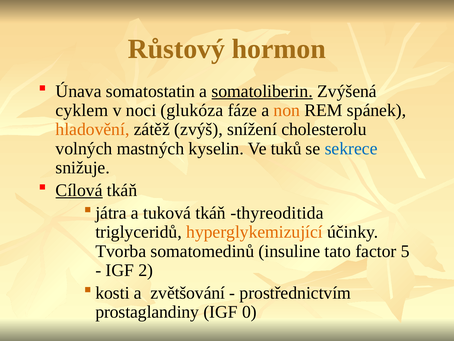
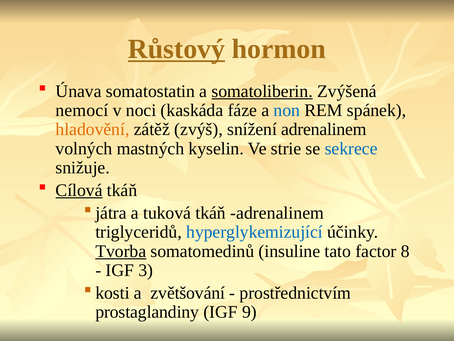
Růstový underline: none -> present (176, 49)
cyklem: cyklem -> nemocí (82, 110)
glukóza: glukóza -> kaskáda (192, 110)
non colour: orange -> blue (287, 110)
snížení cholesterolu: cholesterolu -> adrenalinem (324, 129)
tuků: tuků -> strie (286, 148)
tkáň thyreoditida: thyreoditida -> adrenalinem (277, 213)
hyperglykemizující colour: orange -> blue (255, 232)
Tvorba underline: none -> present (121, 251)
5: 5 -> 8 (405, 251)
2: 2 -> 3 (146, 270)
0: 0 -> 9 (249, 312)
